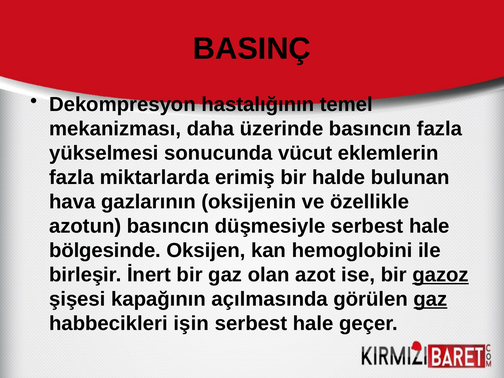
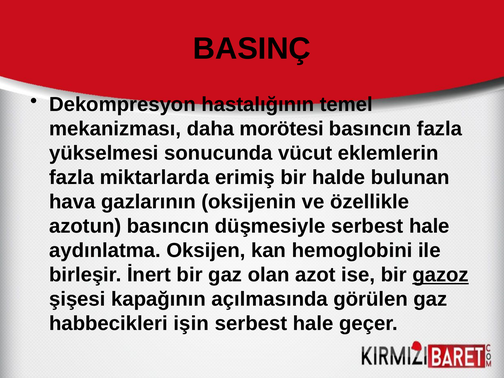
üzerinde: üzerinde -> morötesi (282, 129)
bölgesinde: bölgesinde -> aydınlatma (105, 251)
gaz underline: present -> none (430, 299)
